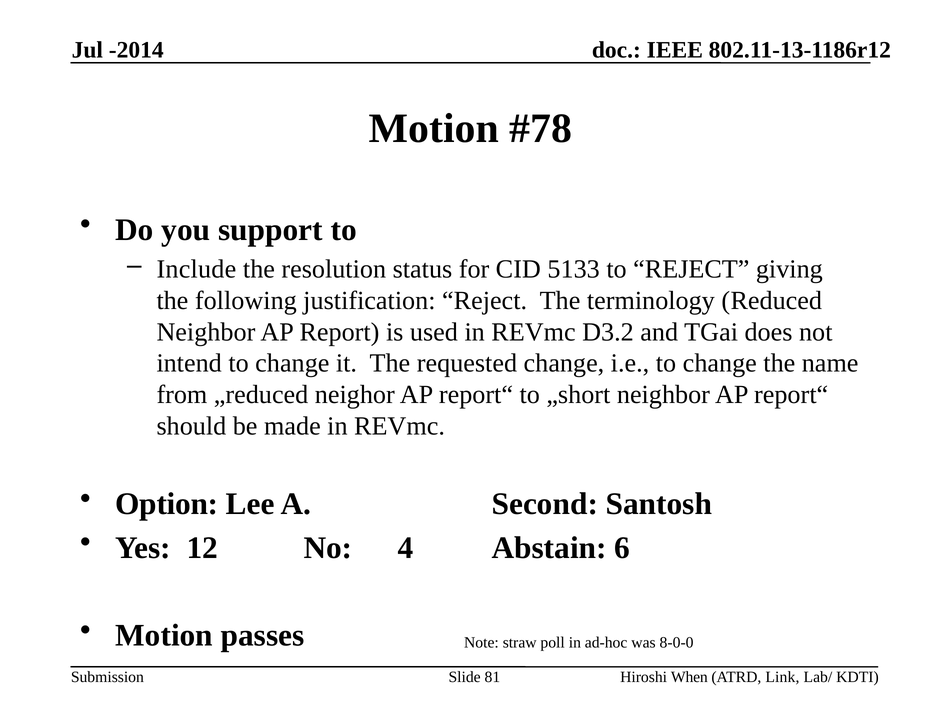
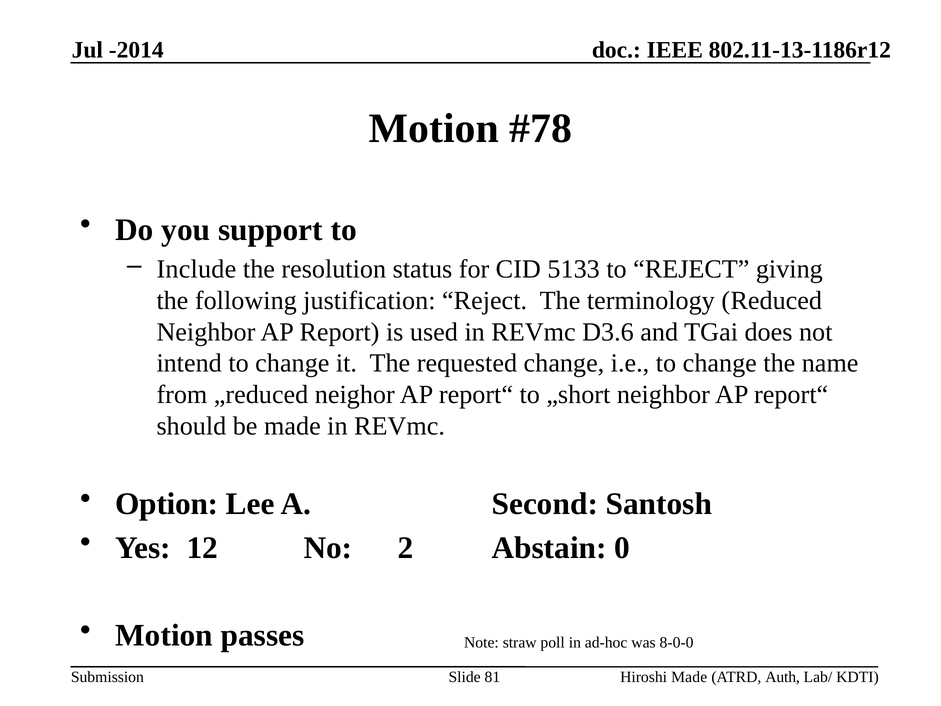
D3.2: D3.2 -> D3.6 (608, 332)
4: 4 -> 2 (406, 548)
6: 6 -> 0 (622, 548)
Hiroshi When: When -> Made (689, 677)
Link: Link -> Auth (783, 677)
